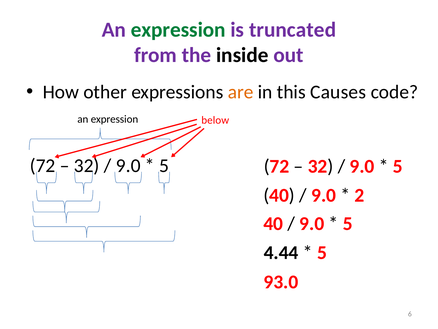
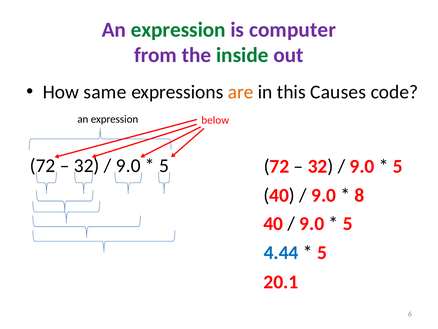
truncated: truncated -> computer (293, 30)
inside colour: black -> green (242, 55)
other: other -> same (105, 92)
2: 2 -> 8 (359, 195)
4.44 colour: black -> blue (281, 252)
93.0: 93.0 -> 20.1 (281, 282)
